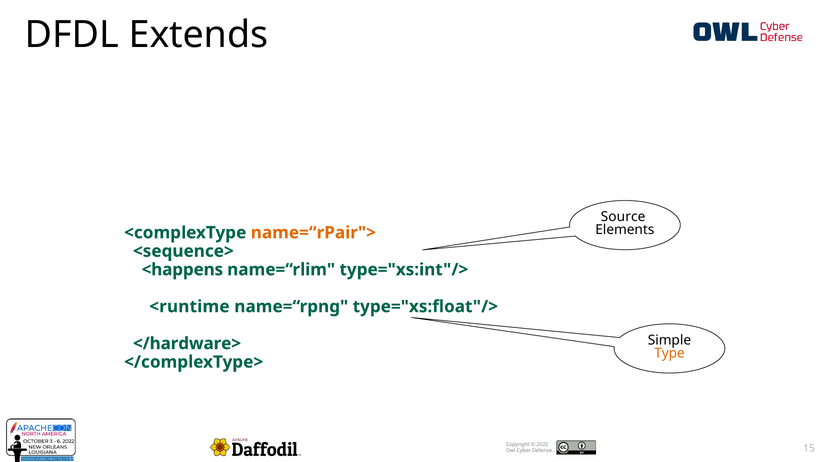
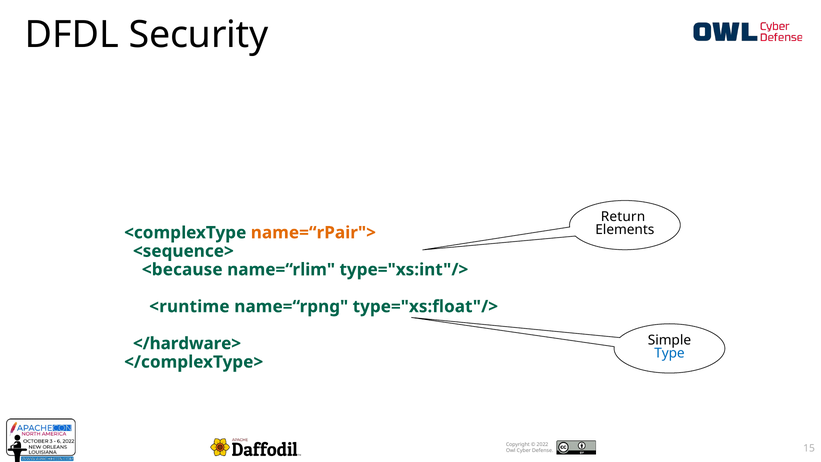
Extends: Extends -> Security (199, 35)
Source: Source -> Return (623, 217)
<happens: <happens -> <because (182, 269)
Type colour: orange -> blue (669, 353)
